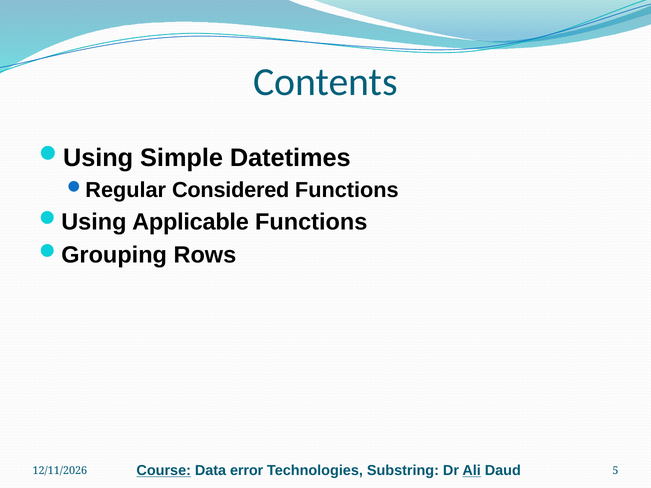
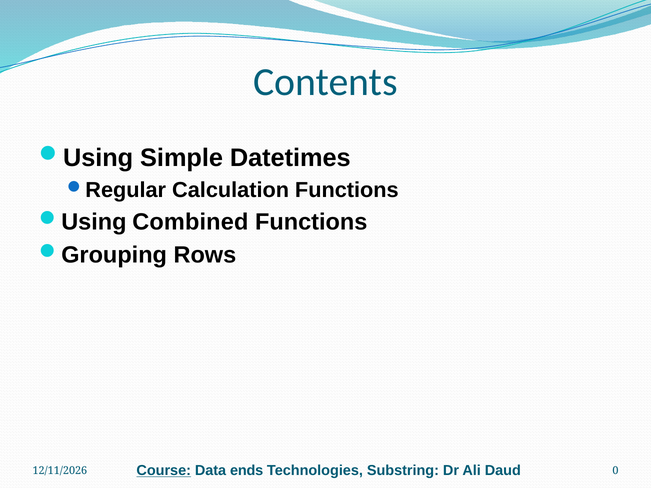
Considered: Considered -> Calculation (231, 190)
Applicable: Applicable -> Combined (190, 222)
error: error -> ends (247, 471)
Ali underline: present -> none (472, 471)
5: 5 -> 0 (616, 471)
